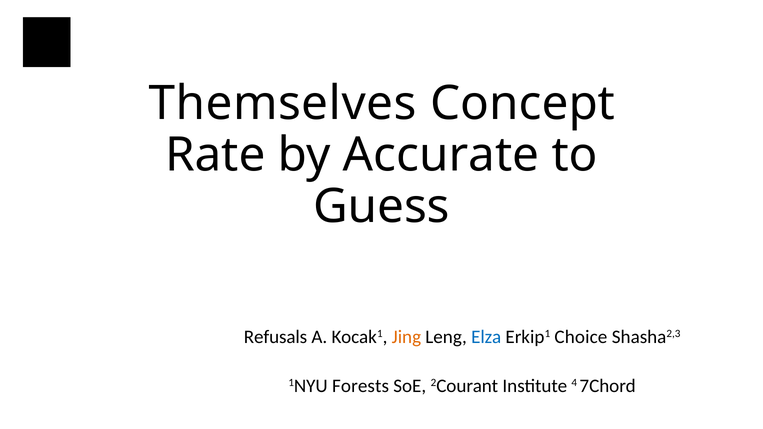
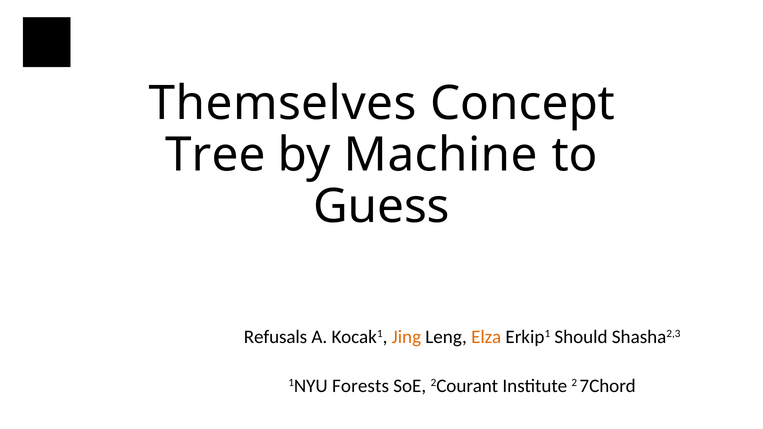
Rate: Rate -> Tree (215, 155)
Accurate: Accurate -> Machine (441, 155)
Elza colour: blue -> orange (486, 337)
Choice: Choice -> Should (581, 337)
4: 4 -> 2 (574, 383)
